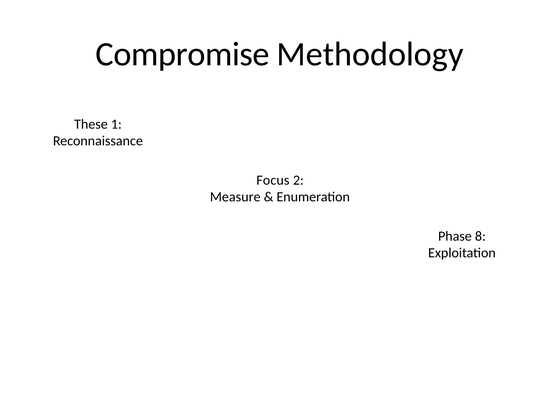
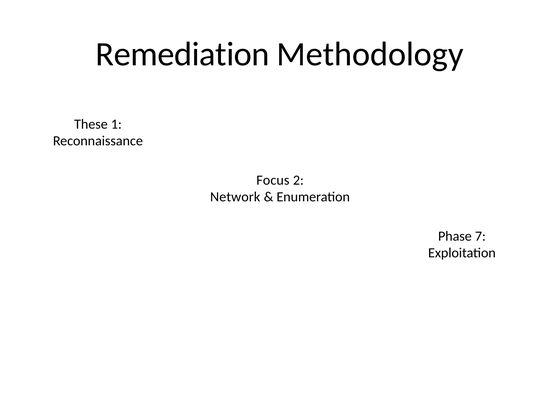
Compromise: Compromise -> Remediation (183, 54)
Measure: Measure -> Network (235, 197)
8: 8 -> 7 (480, 236)
